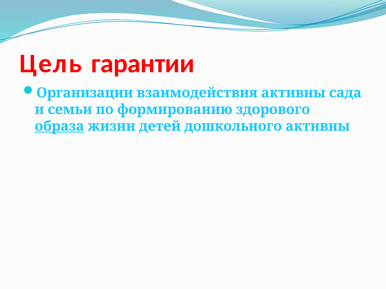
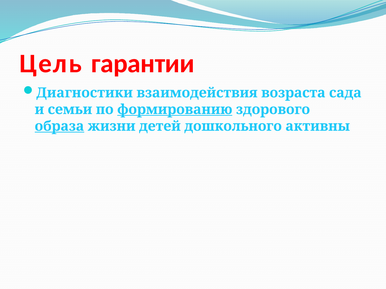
Организации: Организации -> Диагностики (85, 93)
взаимодействия активны: активны -> возраста (293, 93)
формированию underline: none -> present (175, 110)
